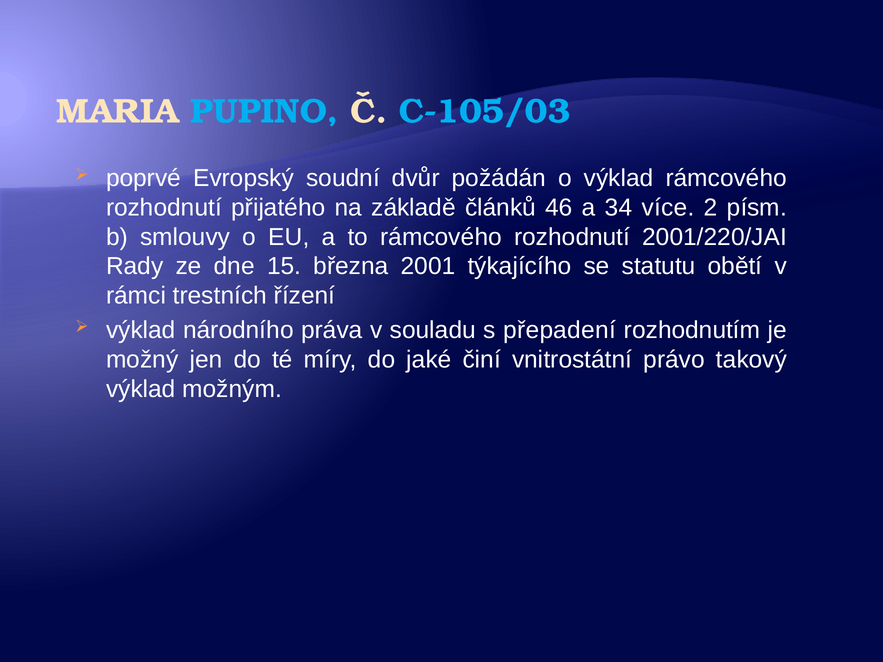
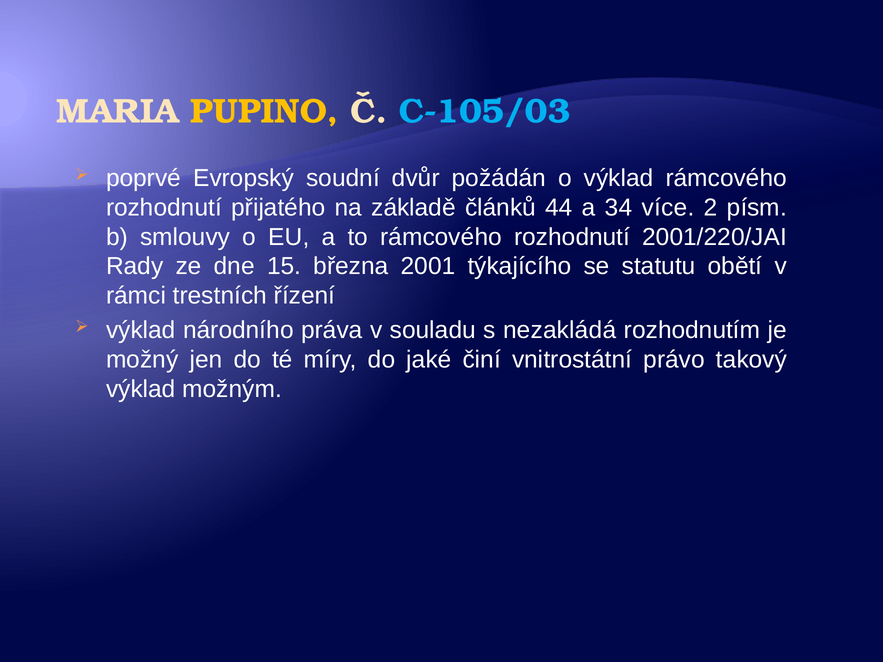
PUPINO colour: light blue -> yellow (264, 111)
46: 46 -> 44 (559, 208)
přepadení: přepadení -> nezakládá (560, 330)
